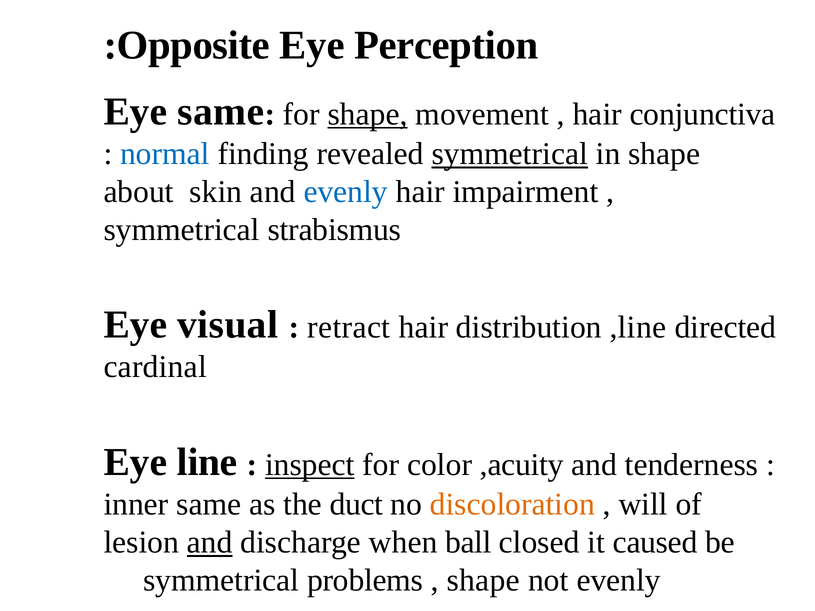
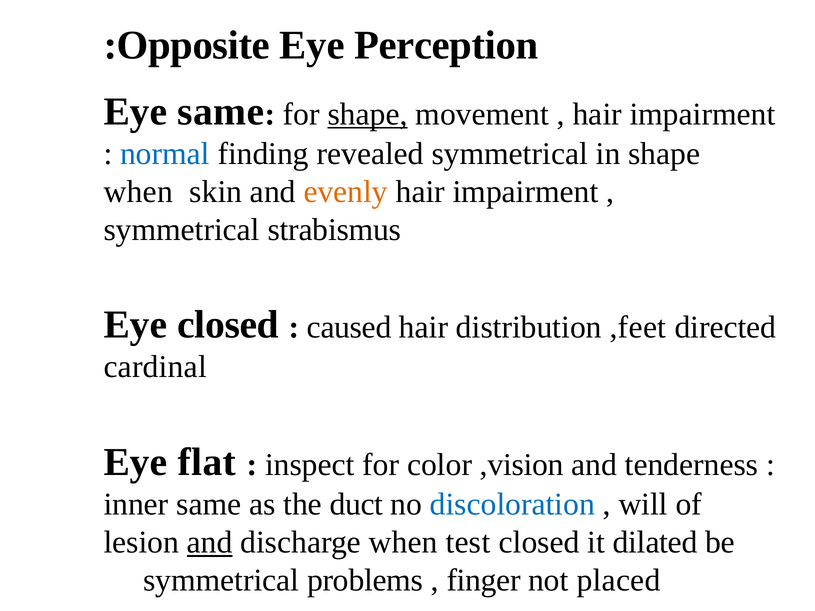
conjunctiva: conjunctiva -> impairment (703, 114)
symmetrical underline: present -> none (510, 154)
about: about -> when (138, 192)
evenly colour: blue -> orange (346, 192)
Eye visual: visual -> closed (228, 325)
retract: retract -> caused (349, 328)
,line: ,line -> ,feet (638, 328)
line: line -> flat (207, 462)
inspect underline: present -> none (310, 465)
,acuity: ,acuity -> ,vision (522, 465)
discoloration colour: orange -> blue (512, 504)
ball: ball -> test (468, 542)
caused: caused -> dilated (655, 542)
shape: shape -> finger (484, 581)
not evenly: evenly -> placed (619, 581)
